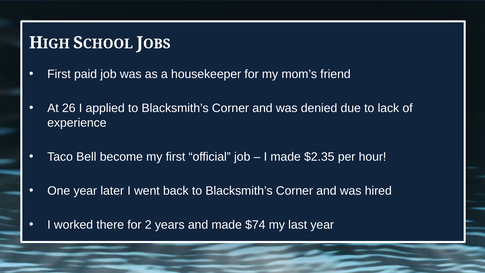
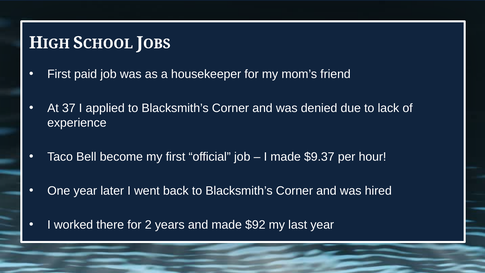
26: 26 -> 37 (69, 108)
$2.35: $2.35 -> $9.37 (319, 157)
$74: $74 -> $92 (255, 225)
